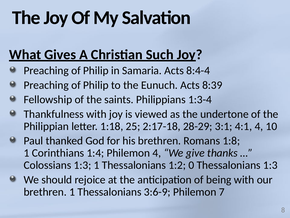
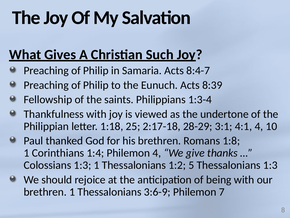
8:4-4: 8:4-4 -> 8:4-7 (198, 71)
0: 0 -> 5 (191, 165)
